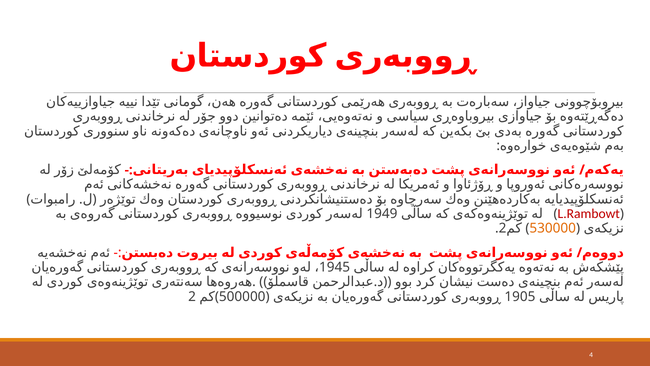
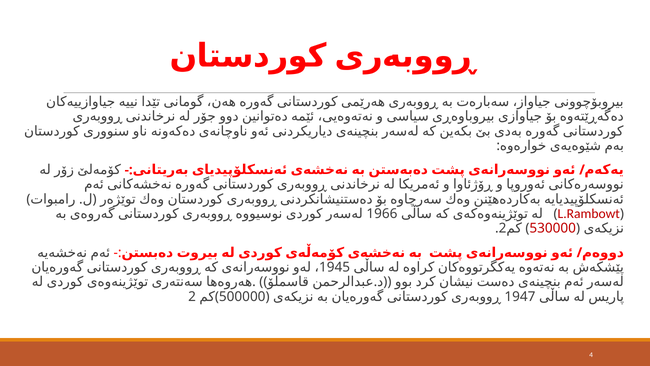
1949: 1949 -> 1966 (382, 214)
530000 colour: orange -> red (553, 228)
1905: 1905 -> 1947 (520, 296)
